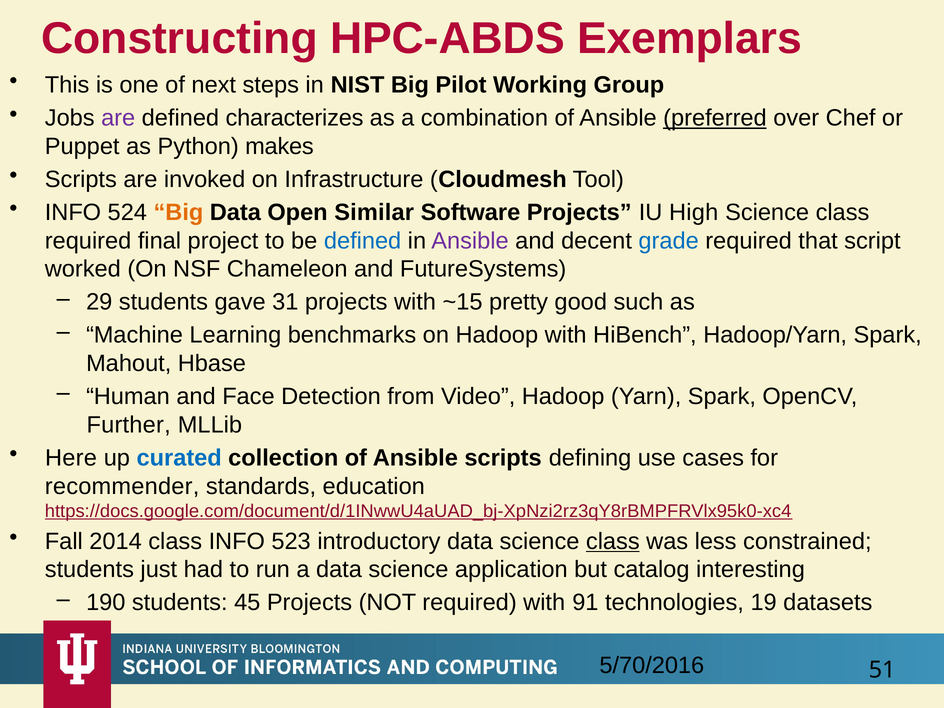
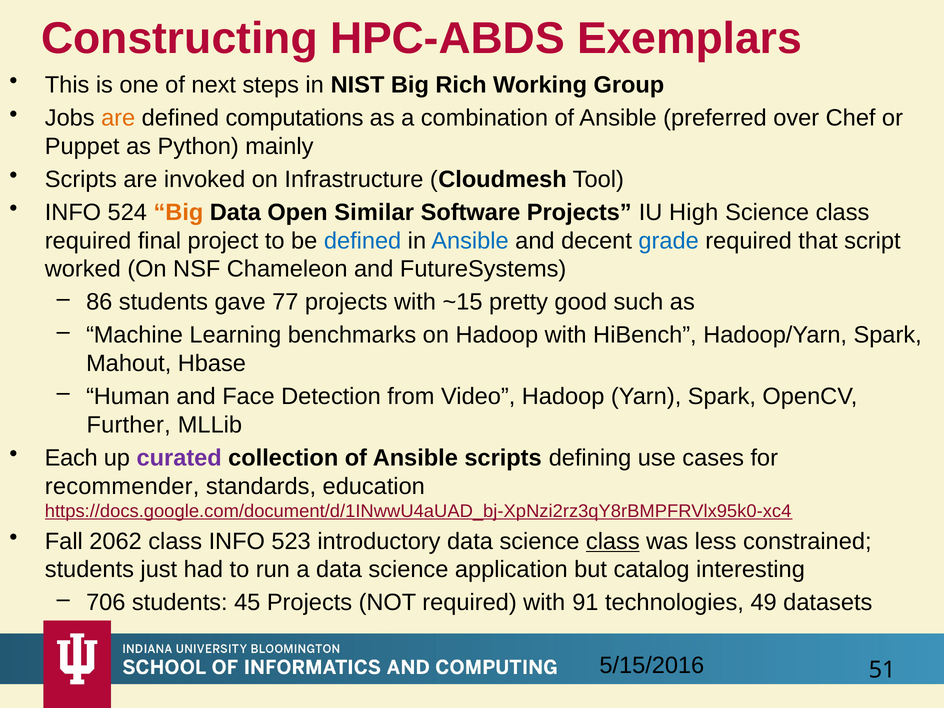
Pilot: Pilot -> Rich (461, 85)
are colour: purple -> orange (118, 118)
characterizes: characterizes -> computations (295, 118)
preferred underline: present -> none (715, 118)
makes: makes -> mainly (279, 146)
Ansible colour: purple -> blue (470, 241)
29: 29 -> 86 (99, 302)
31: 31 -> 77 (285, 302)
Here: Here -> Each (71, 458)
curated colour: blue -> purple (179, 458)
2014: 2014 -> 2062 (116, 541)
190: 190 -> 706 (106, 603)
19: 19 -> 49 (764, 603)
5/70/2016: 5/70/2016 -> 5/15/2016 (652, 665)
